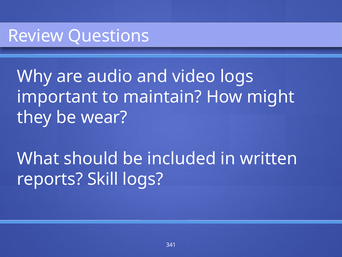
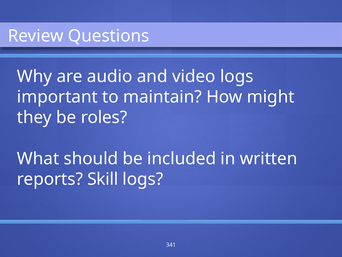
wear: wear -> roles (104, 117)
